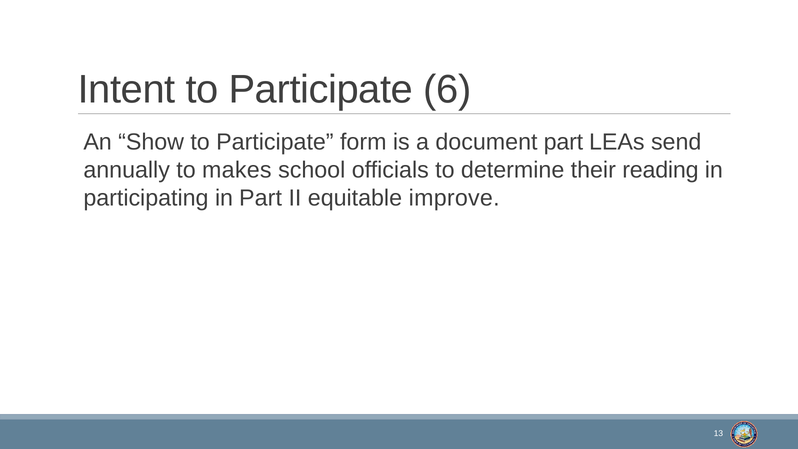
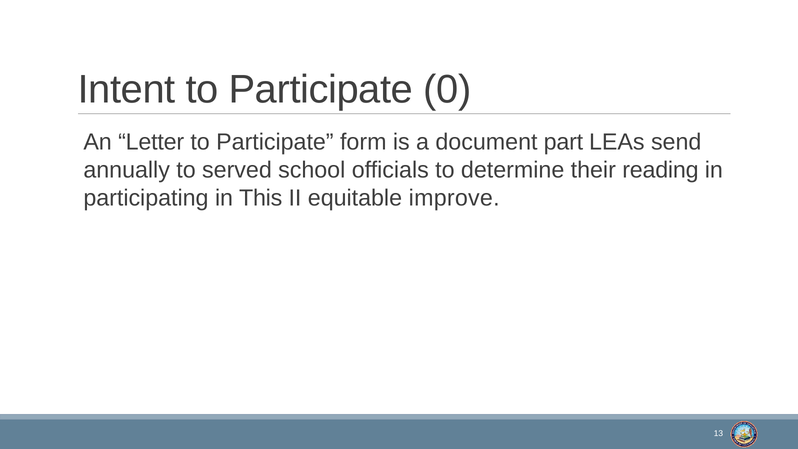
6: 6 -> 0 (447, 89)
Show: Show -> Letter (151, 142)
makes: makes -> served (237, 170)
in Part: Part -> This (261, 198)
